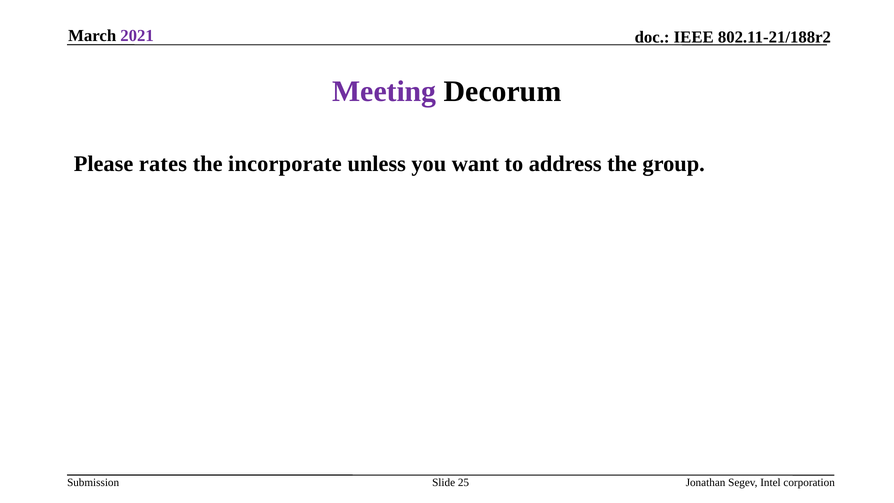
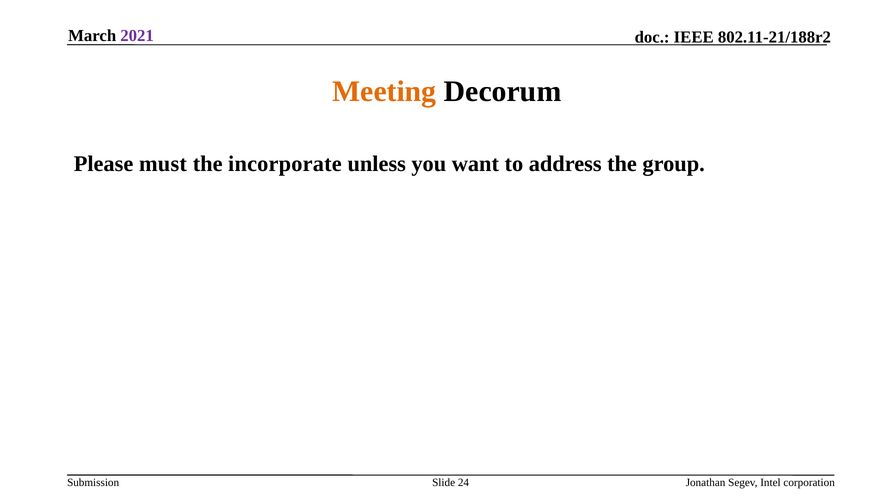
Meeting colour: purple -> orange (384, 91)
rates: rates -> must (163, 164)
25: 25 -> 24 (463, 482)
